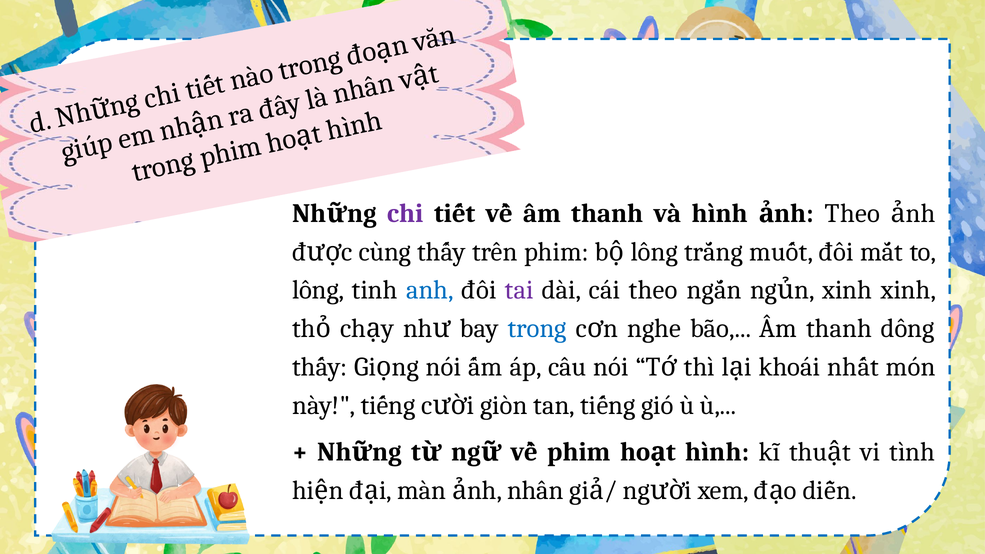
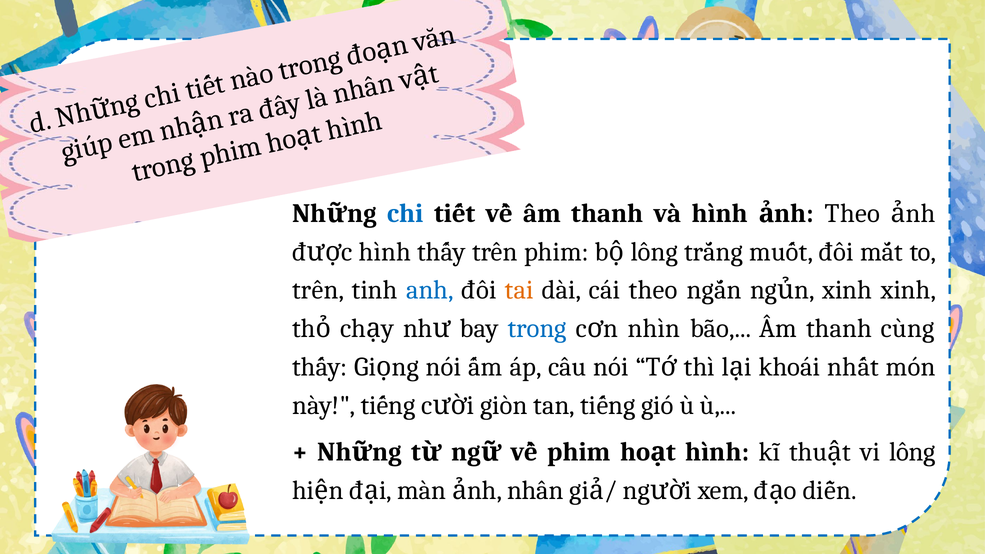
chi colour: purple -> blue (406, 213)
cùng: cùng -> hình (385, 252)
lông: lông -> trên (318, 290)
tai colour: purple -> orange (519, 290)
nghe: nghe -> nhìn (654, 329)
dông: dông -> cùng (908, 329)
vi tình: tình -> lông (912, 452)
